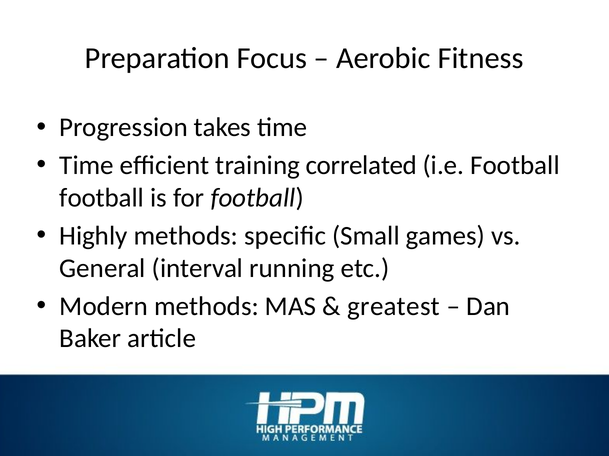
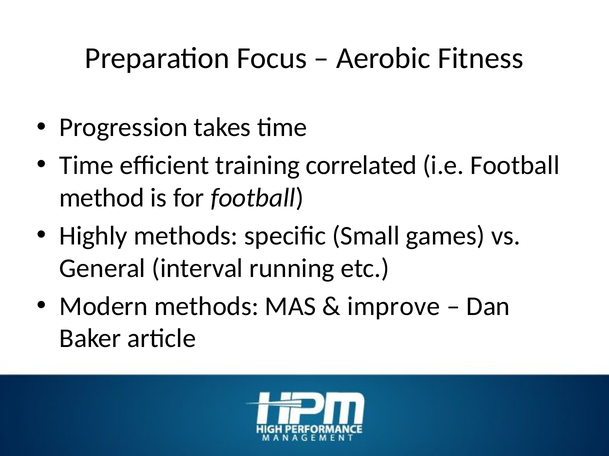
football: football -> method (102, 198)
greatest: greatest -> improve (394, 307)
